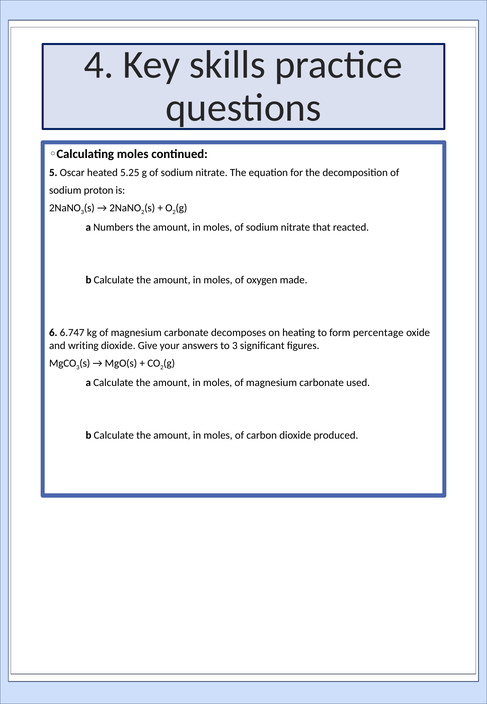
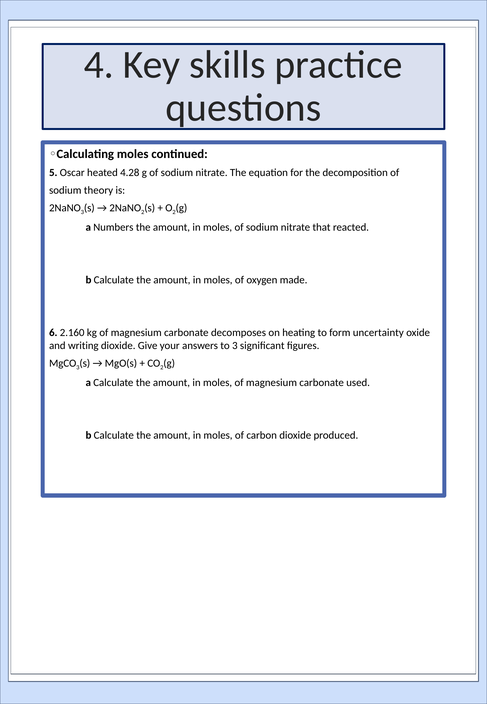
5.25: 5.25 -> 4.28 (130, 173)
proton: proton -> theory (99, 190)
6.747: 6.747 -> 2.160 (72, 332)
percentage: percentage -> uncertainty (378, 332)
